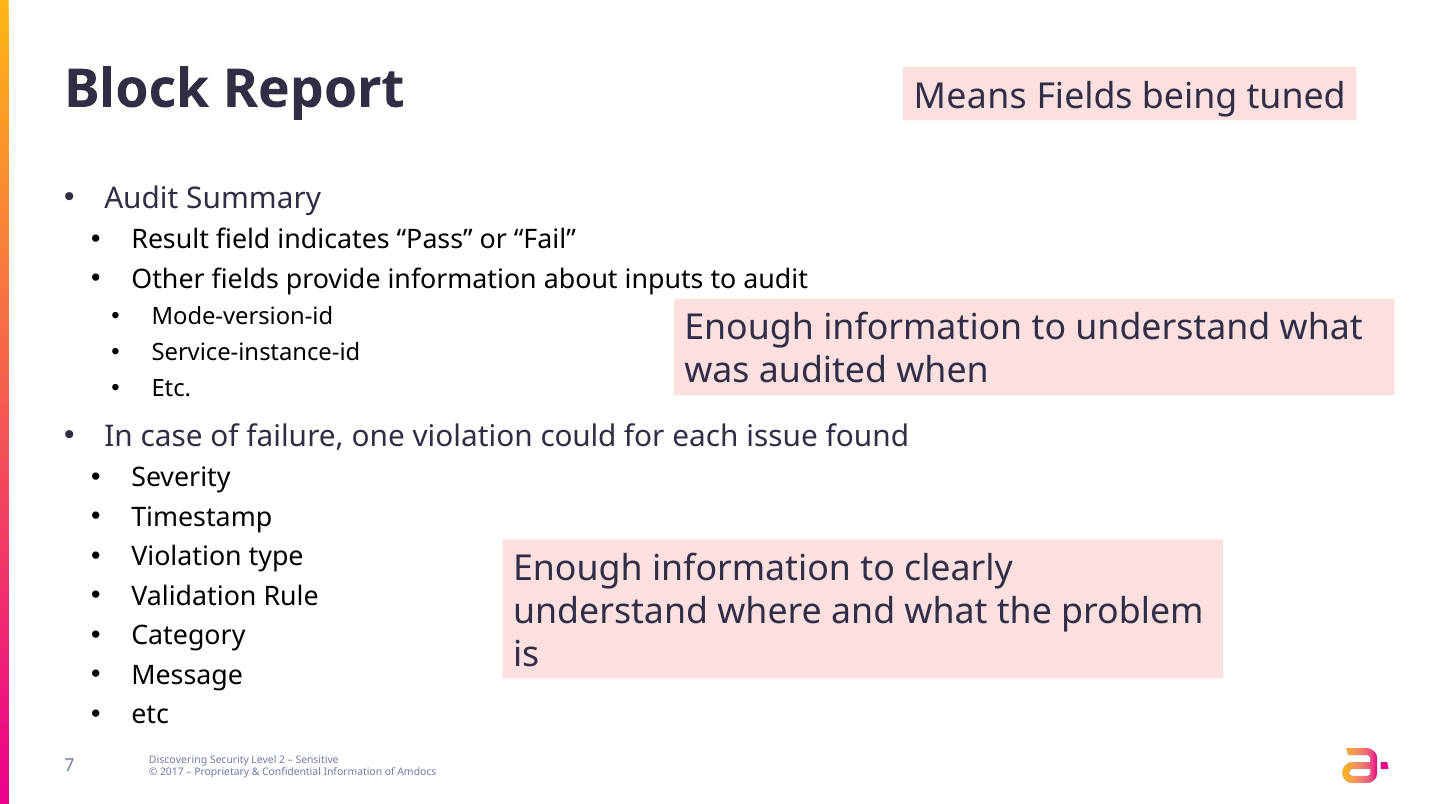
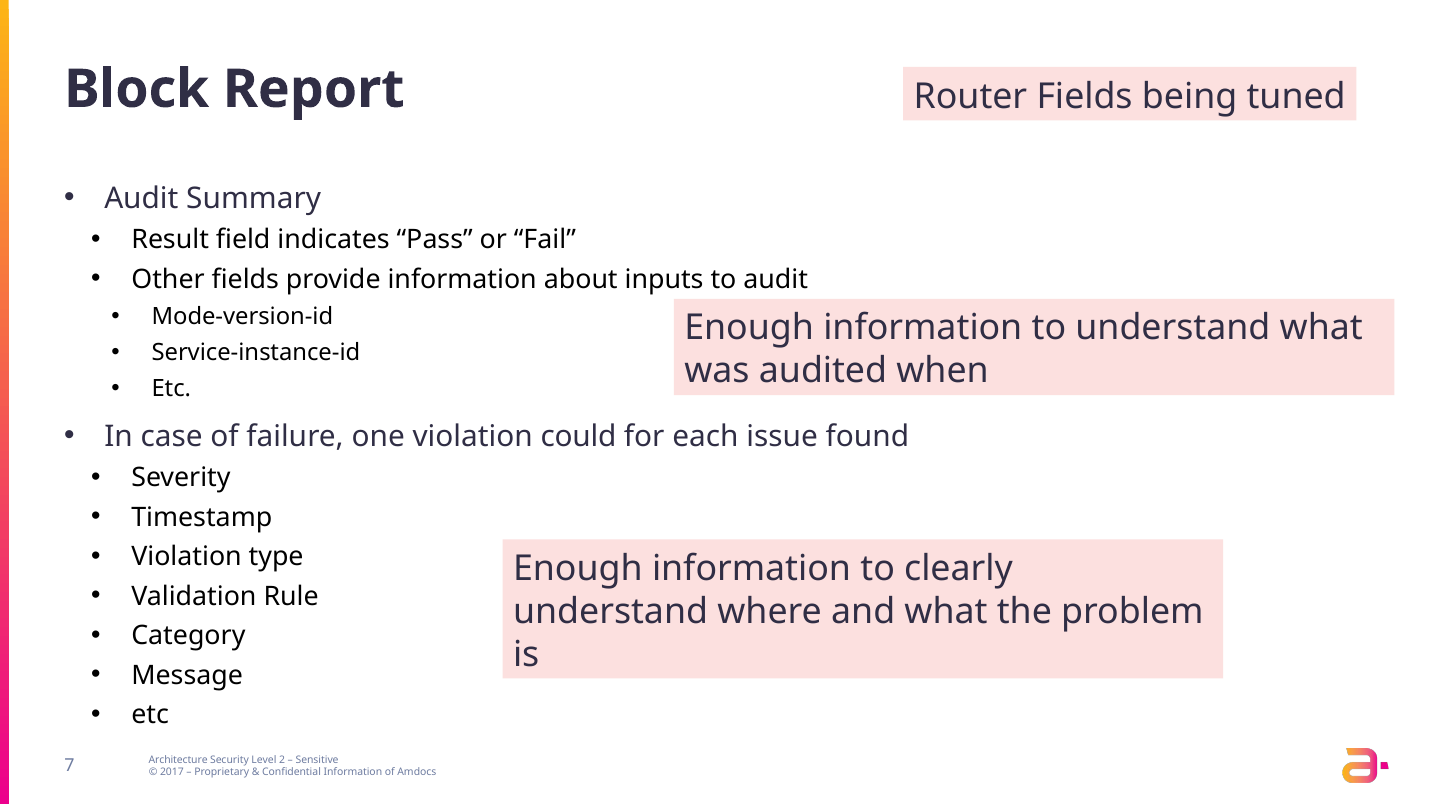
Means: Means -> Router (970, 96)
Discovering: Discovering -> Architecture (178, 760)
